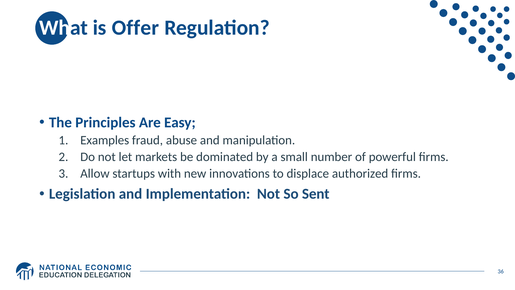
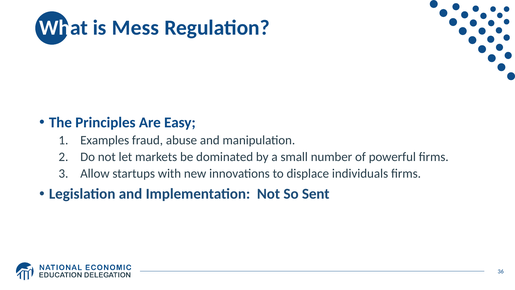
Offer: Offer -> Mess (135, 28)
authorized: authorized -> individuals (360, 173)
